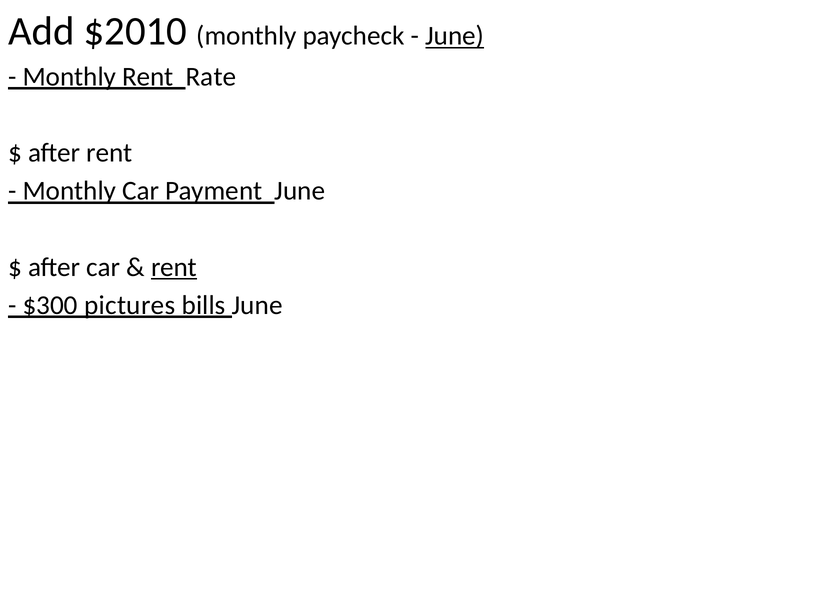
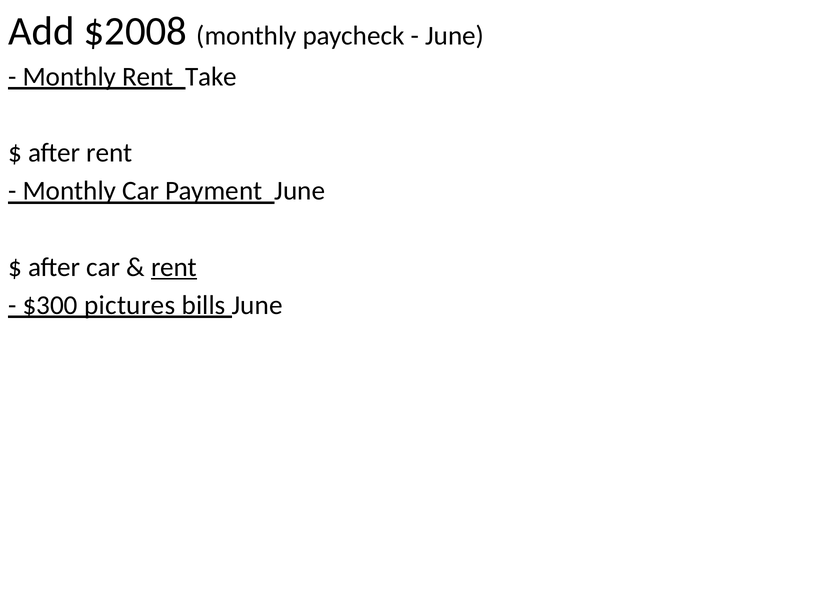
$2010: $2010 -> $2008 (135, 31)
June underline: present -> none (455, 36)
Rate: Rate -> Take (211, 77)
